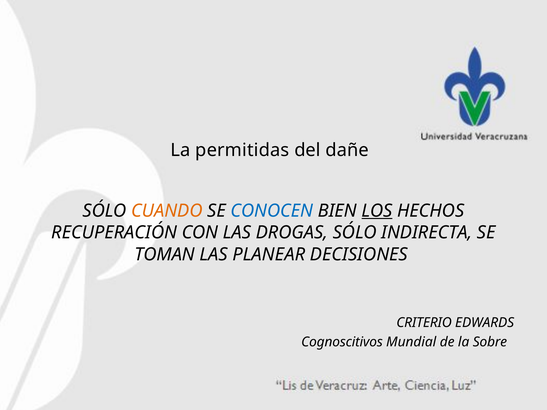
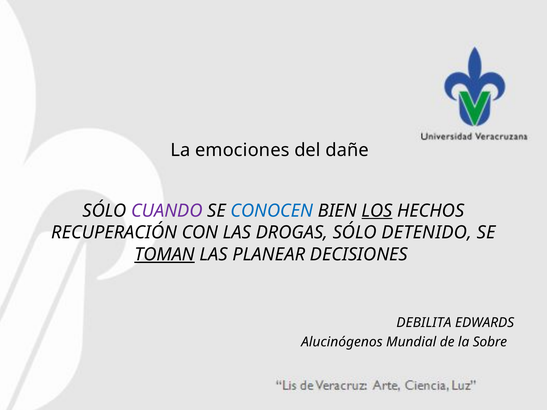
permitidas: permitidas -> emociones (242, 150)
CUANDO colour: orange -> purple (167, 211)
INDIRECTA: INDIRECTA -> DETENIDO (427, 233)
TOMAN underline: none -> present (165, 255)
CRITERIO: CRITERIO -> DEBILITA (424, 323)
Cognoscitivos: Cognoscitivos -> Alucinógenos (342, 342)
